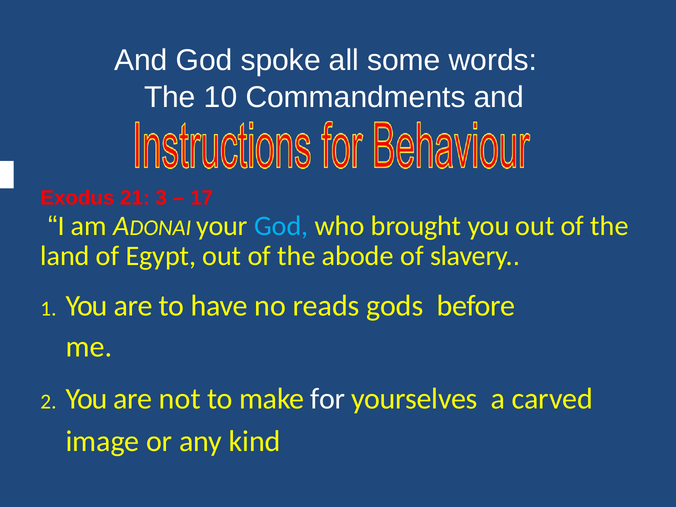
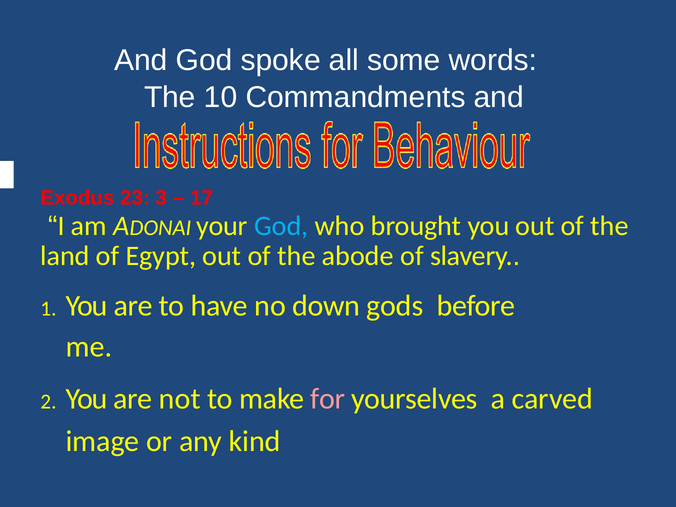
21: 21 -> 23 (135, 198)
reads: reads -> down (326, 306)
for colour: white -> pink (328, 399)
